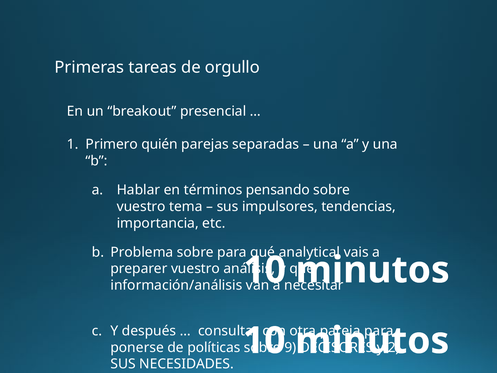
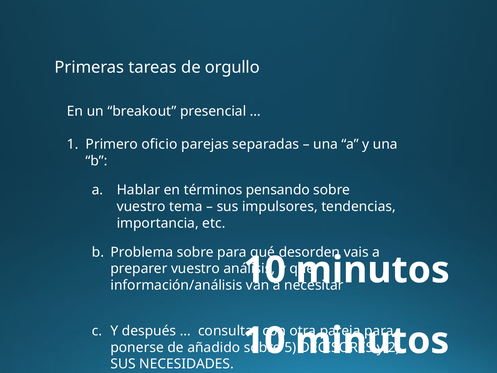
quién: quién -> oficio (159, 144)
analytical: analytical -> desorden (309, 252)
políticas: políticas -> añadido (214, 347)
9: 9 -> 5 (290, 347)
